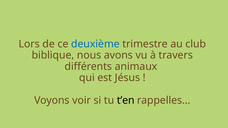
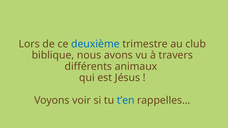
t’en colour: black -> blue (126, 100)
